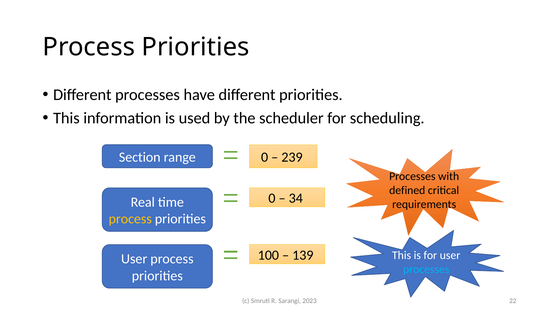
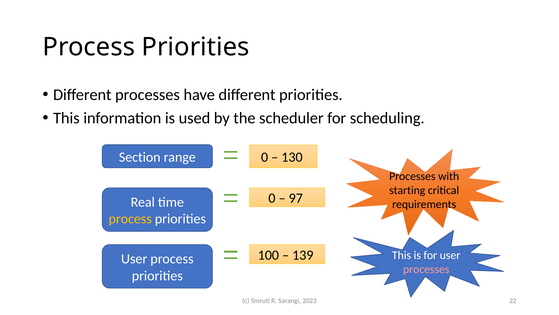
239: 239 -> 130 (292, 157)
defined: defined -> starting (407, 190)
34: 34 -> 97 (296, 198)
processes colour: light blue -> pink (426, 269)
